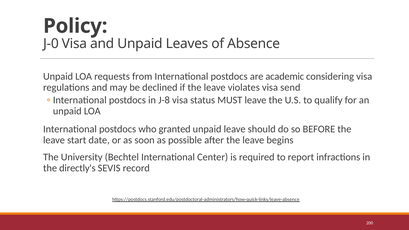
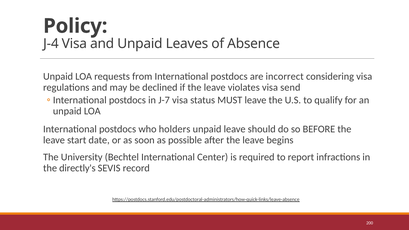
J-0: J-0 -> J-4 (51, 44)
academic: academic -> incorrect (285, 76)
J-8: J-8 -> J-7 (164, 100)
granted: granted -> holders (175, 129)
